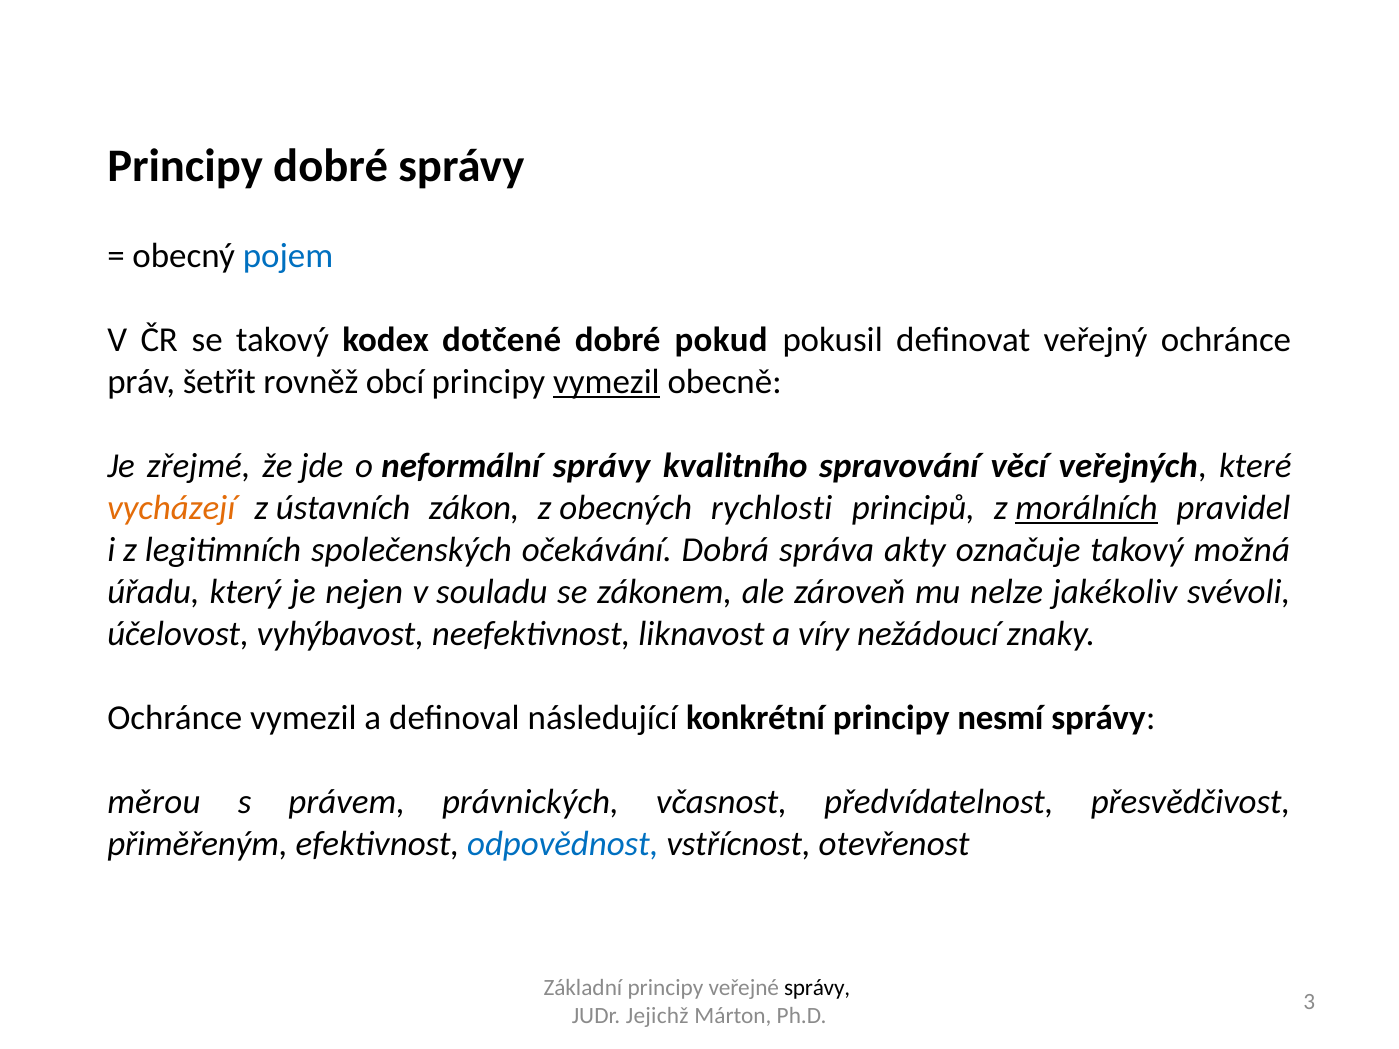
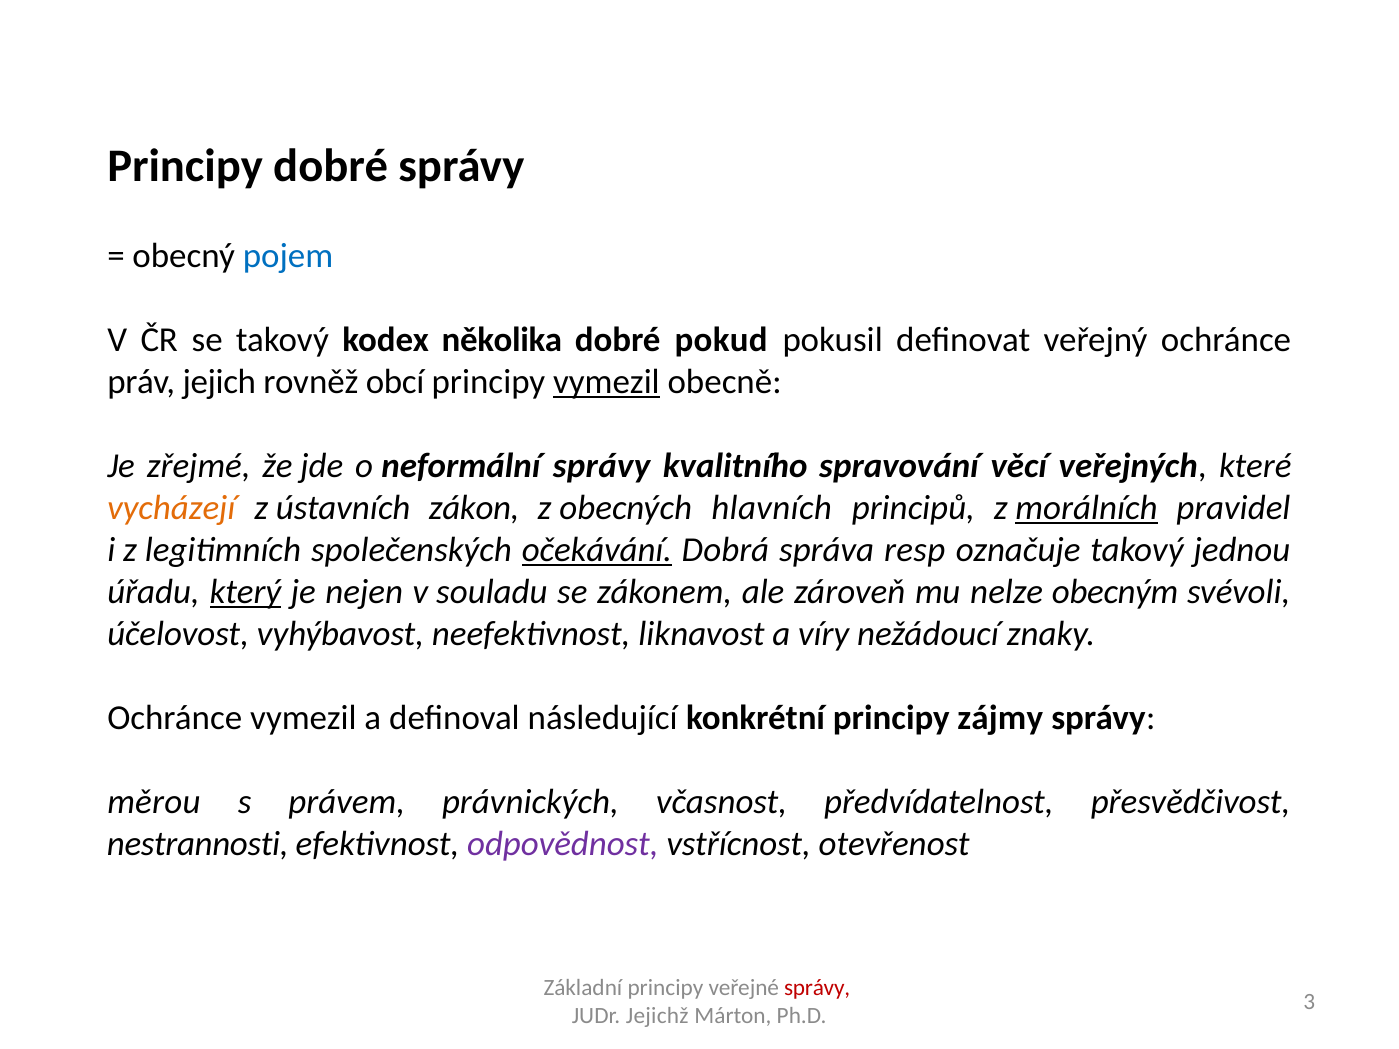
dotčené: dotčené -> několika (502, 340)
šetřit: šetřit -> jejich (219, 382)
rychlosti: rychlosti -> hlavních (772, 508)
očekávání underline: none -> present (597, 550)
akty: akty -> resp (915, 550)
možná: možná -> jednou (1242, 550)
který underline: none -> present (245, 592)
jakékoliv: jakékoliv -> obecným (1115, 592)
nesmí: nesmí -> zájmy (1000, 718)
přiměřeným: přiměřeným -> nestrannosti (198, 844)
odpovědnost colour: blue -> purple (563, 844)
správy colour: black -> red (817, 988)
